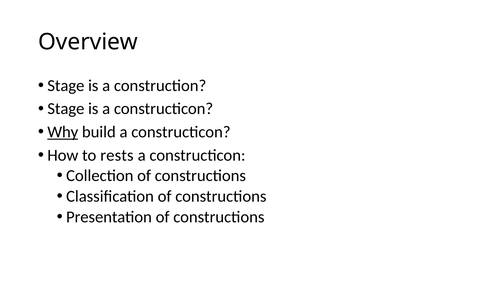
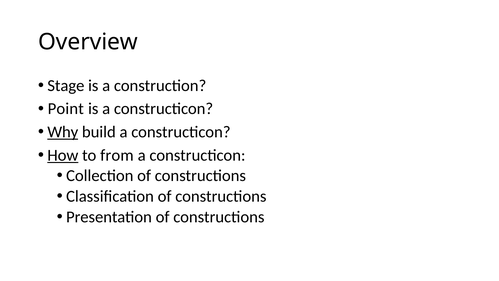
Stage: Stage -> Point (66, 109)
How underline: none -> present (63, 155)
rests: rests -> from (117, 155)
